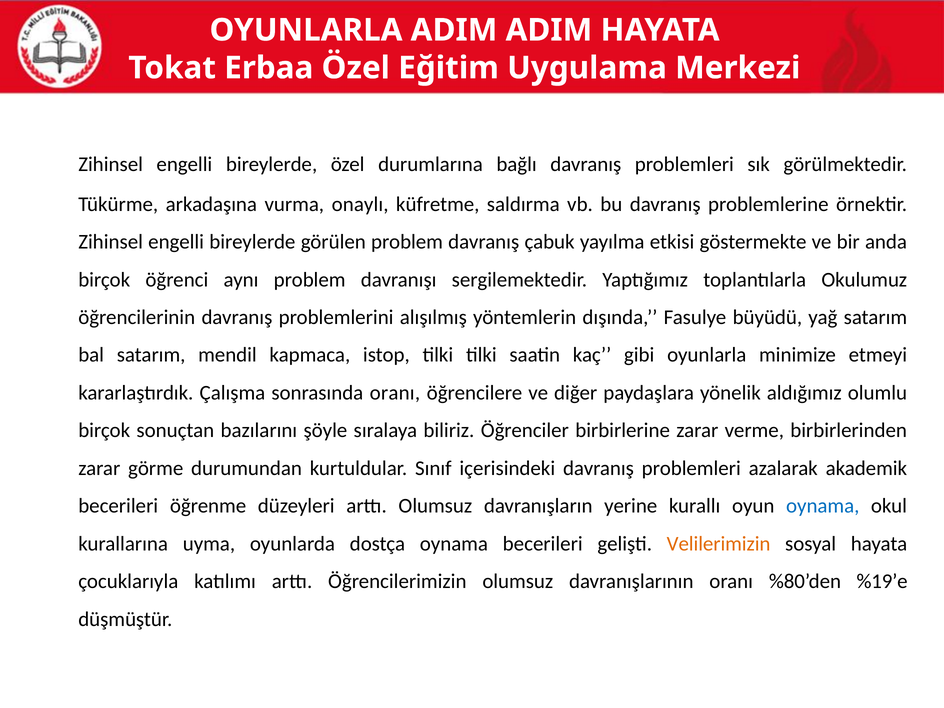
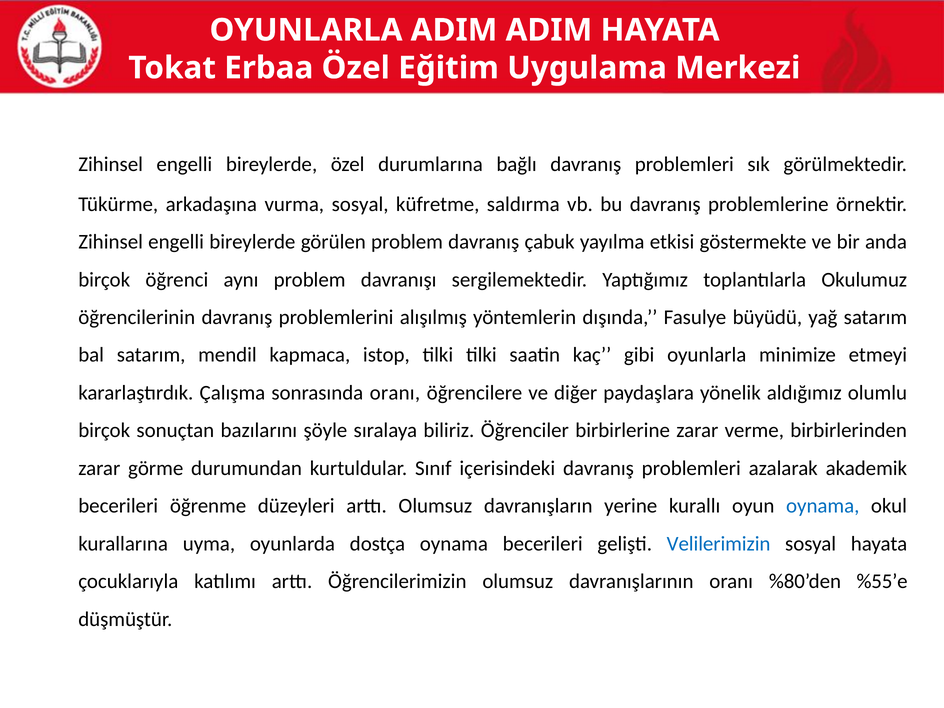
vurma onaylı: onaylı -> sosyal (360, 204)
Velilerimizin colour: orange -> blue (719, 544)
%19’e: %19’e -> %55’e (882, 581)
